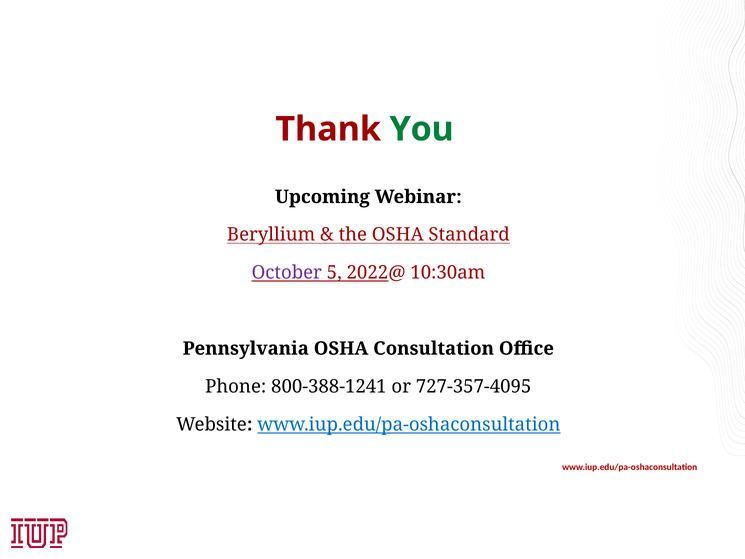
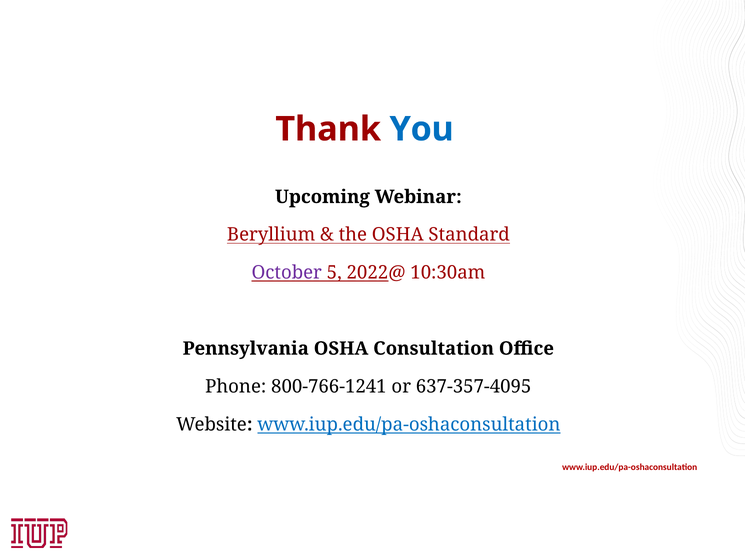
You colour: green -> blue (422, 129)
800-388-1241: 800-388-1241 -> 800-766-1241 (329, 386)
727-357-4095: 727-357-4095 -> 637-357-4095 (474, 386)
